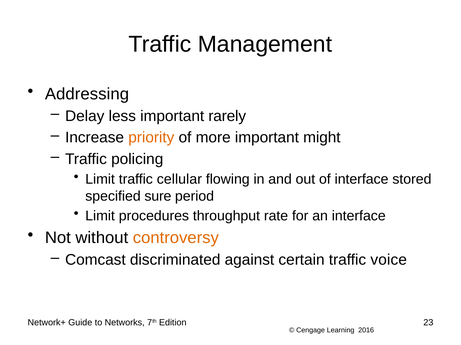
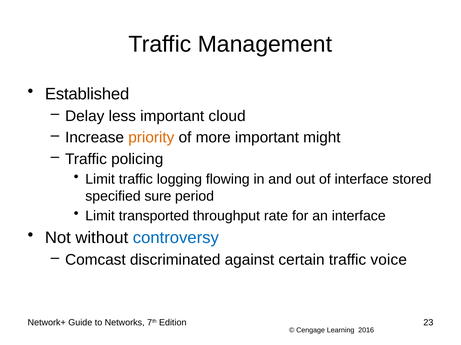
Addressing: Addressing -> Established (87, 94)
rarely: rarely -> cloud (227, 116)
cellular: cellular -> logging (179, 180)
procedures: procedures -> transported (154, 216)
controversy colour: orange -> blue (176, 238)
